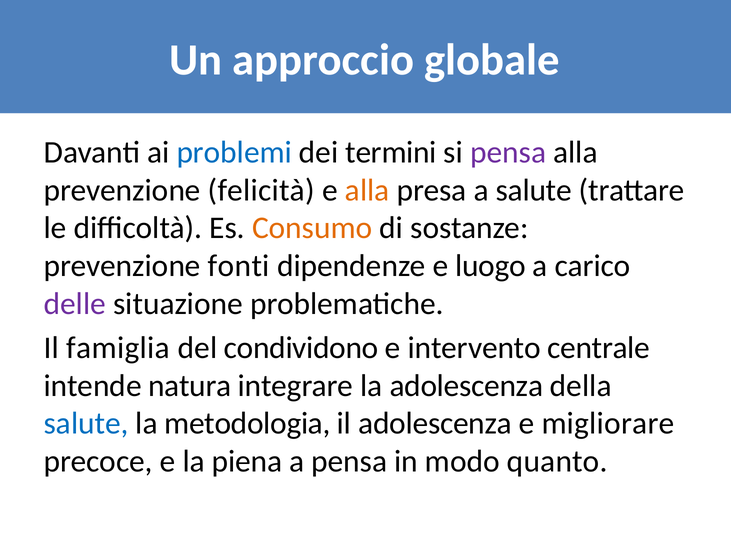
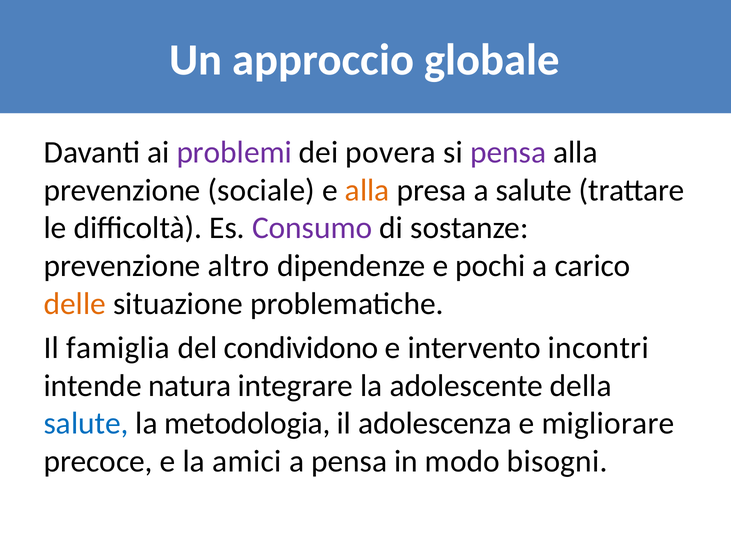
problemi colour: blue -> purple (234, 153)
termini: termini -> povera (391, 153)
felicità: felicità -> sociale (261, 190)
Consumo colour: orange -> purple (312, 228)
fonti: fonti -> altro (239, 266)
luogo: luogo -> pochi (490, 266)
delle colour: purple -> orange (75, 304)
centrale: centrale -> incontri (598, 348)
la adolescenza: adolescenza -> adolescente (466, 386)
piena: piena -> amici (247, 461)
quanto: quanto -> bisogni (557, 461)
